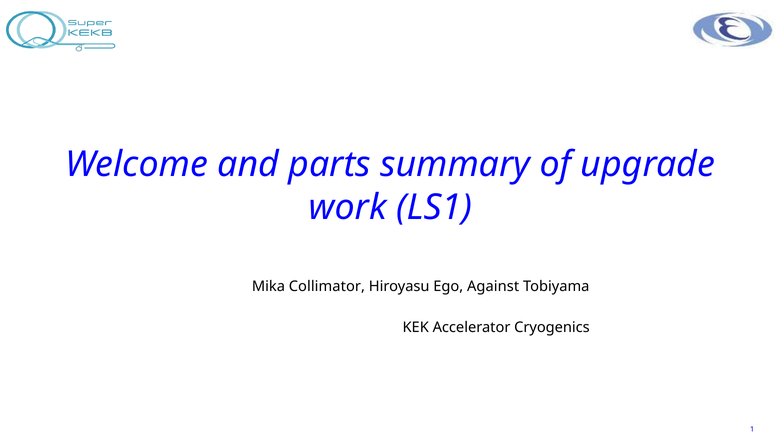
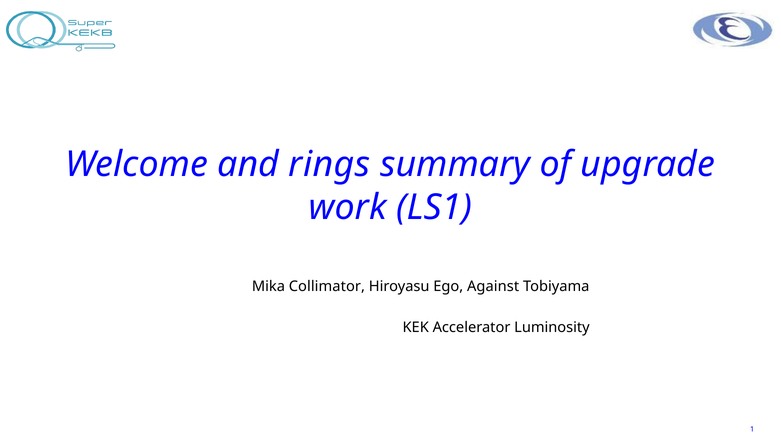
parts: parts -> rings (329, 165)
Cryogenics: Cryogenics -> Luminosity (552, 328)
